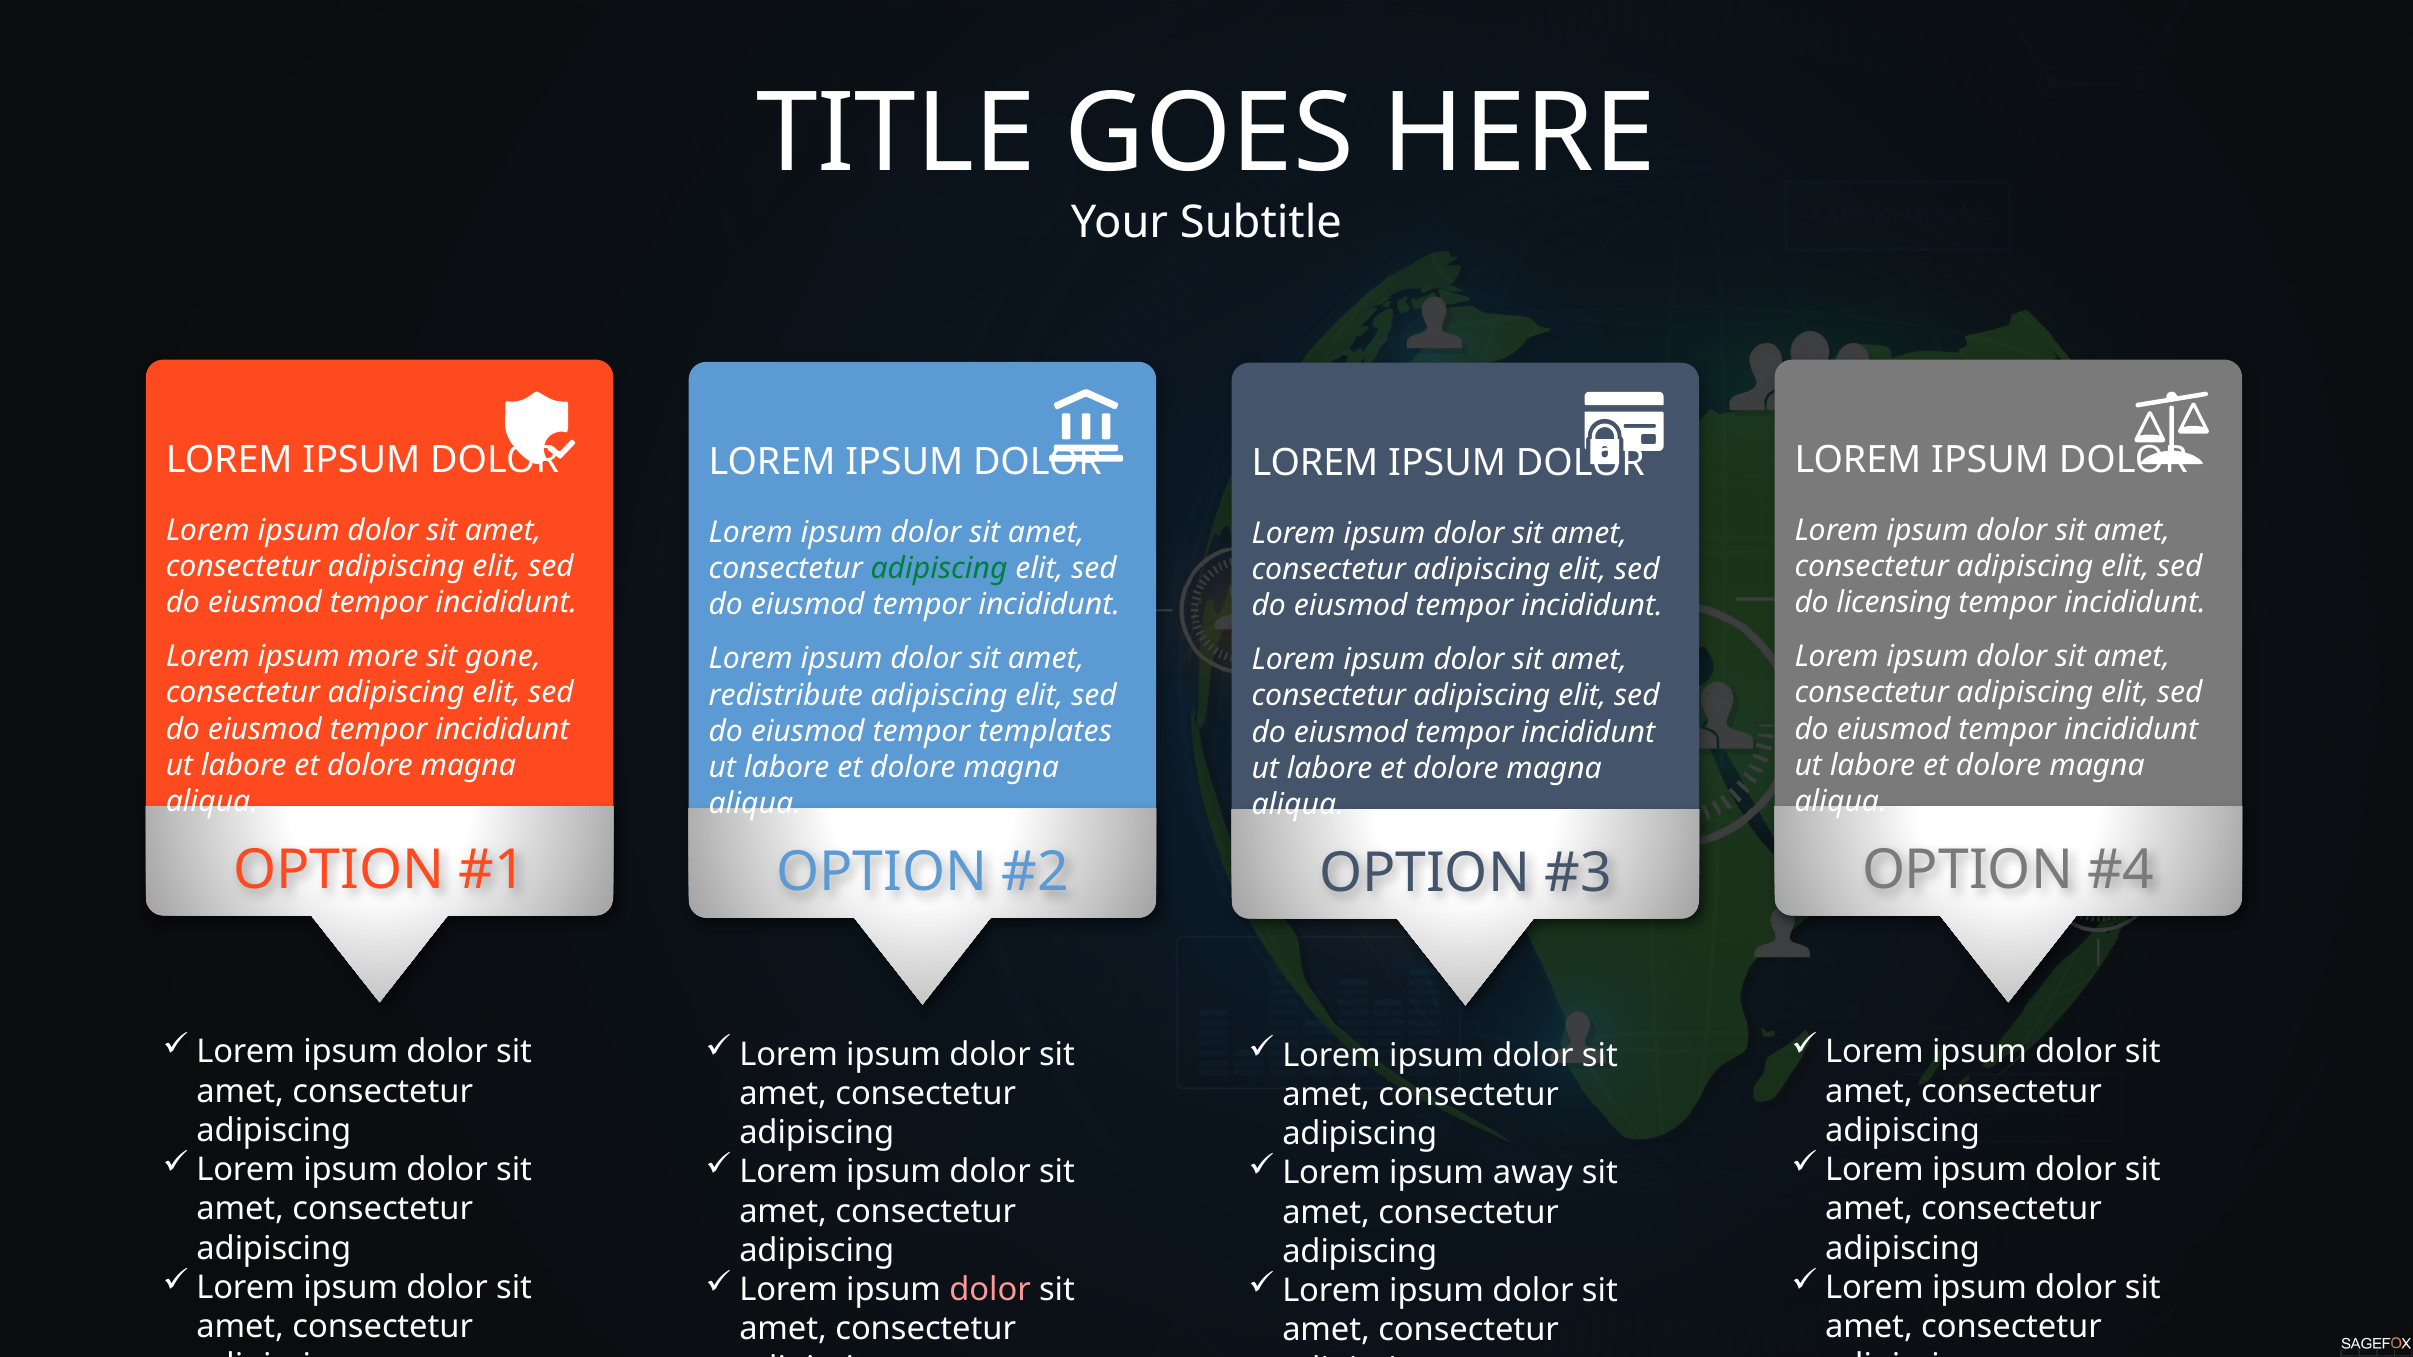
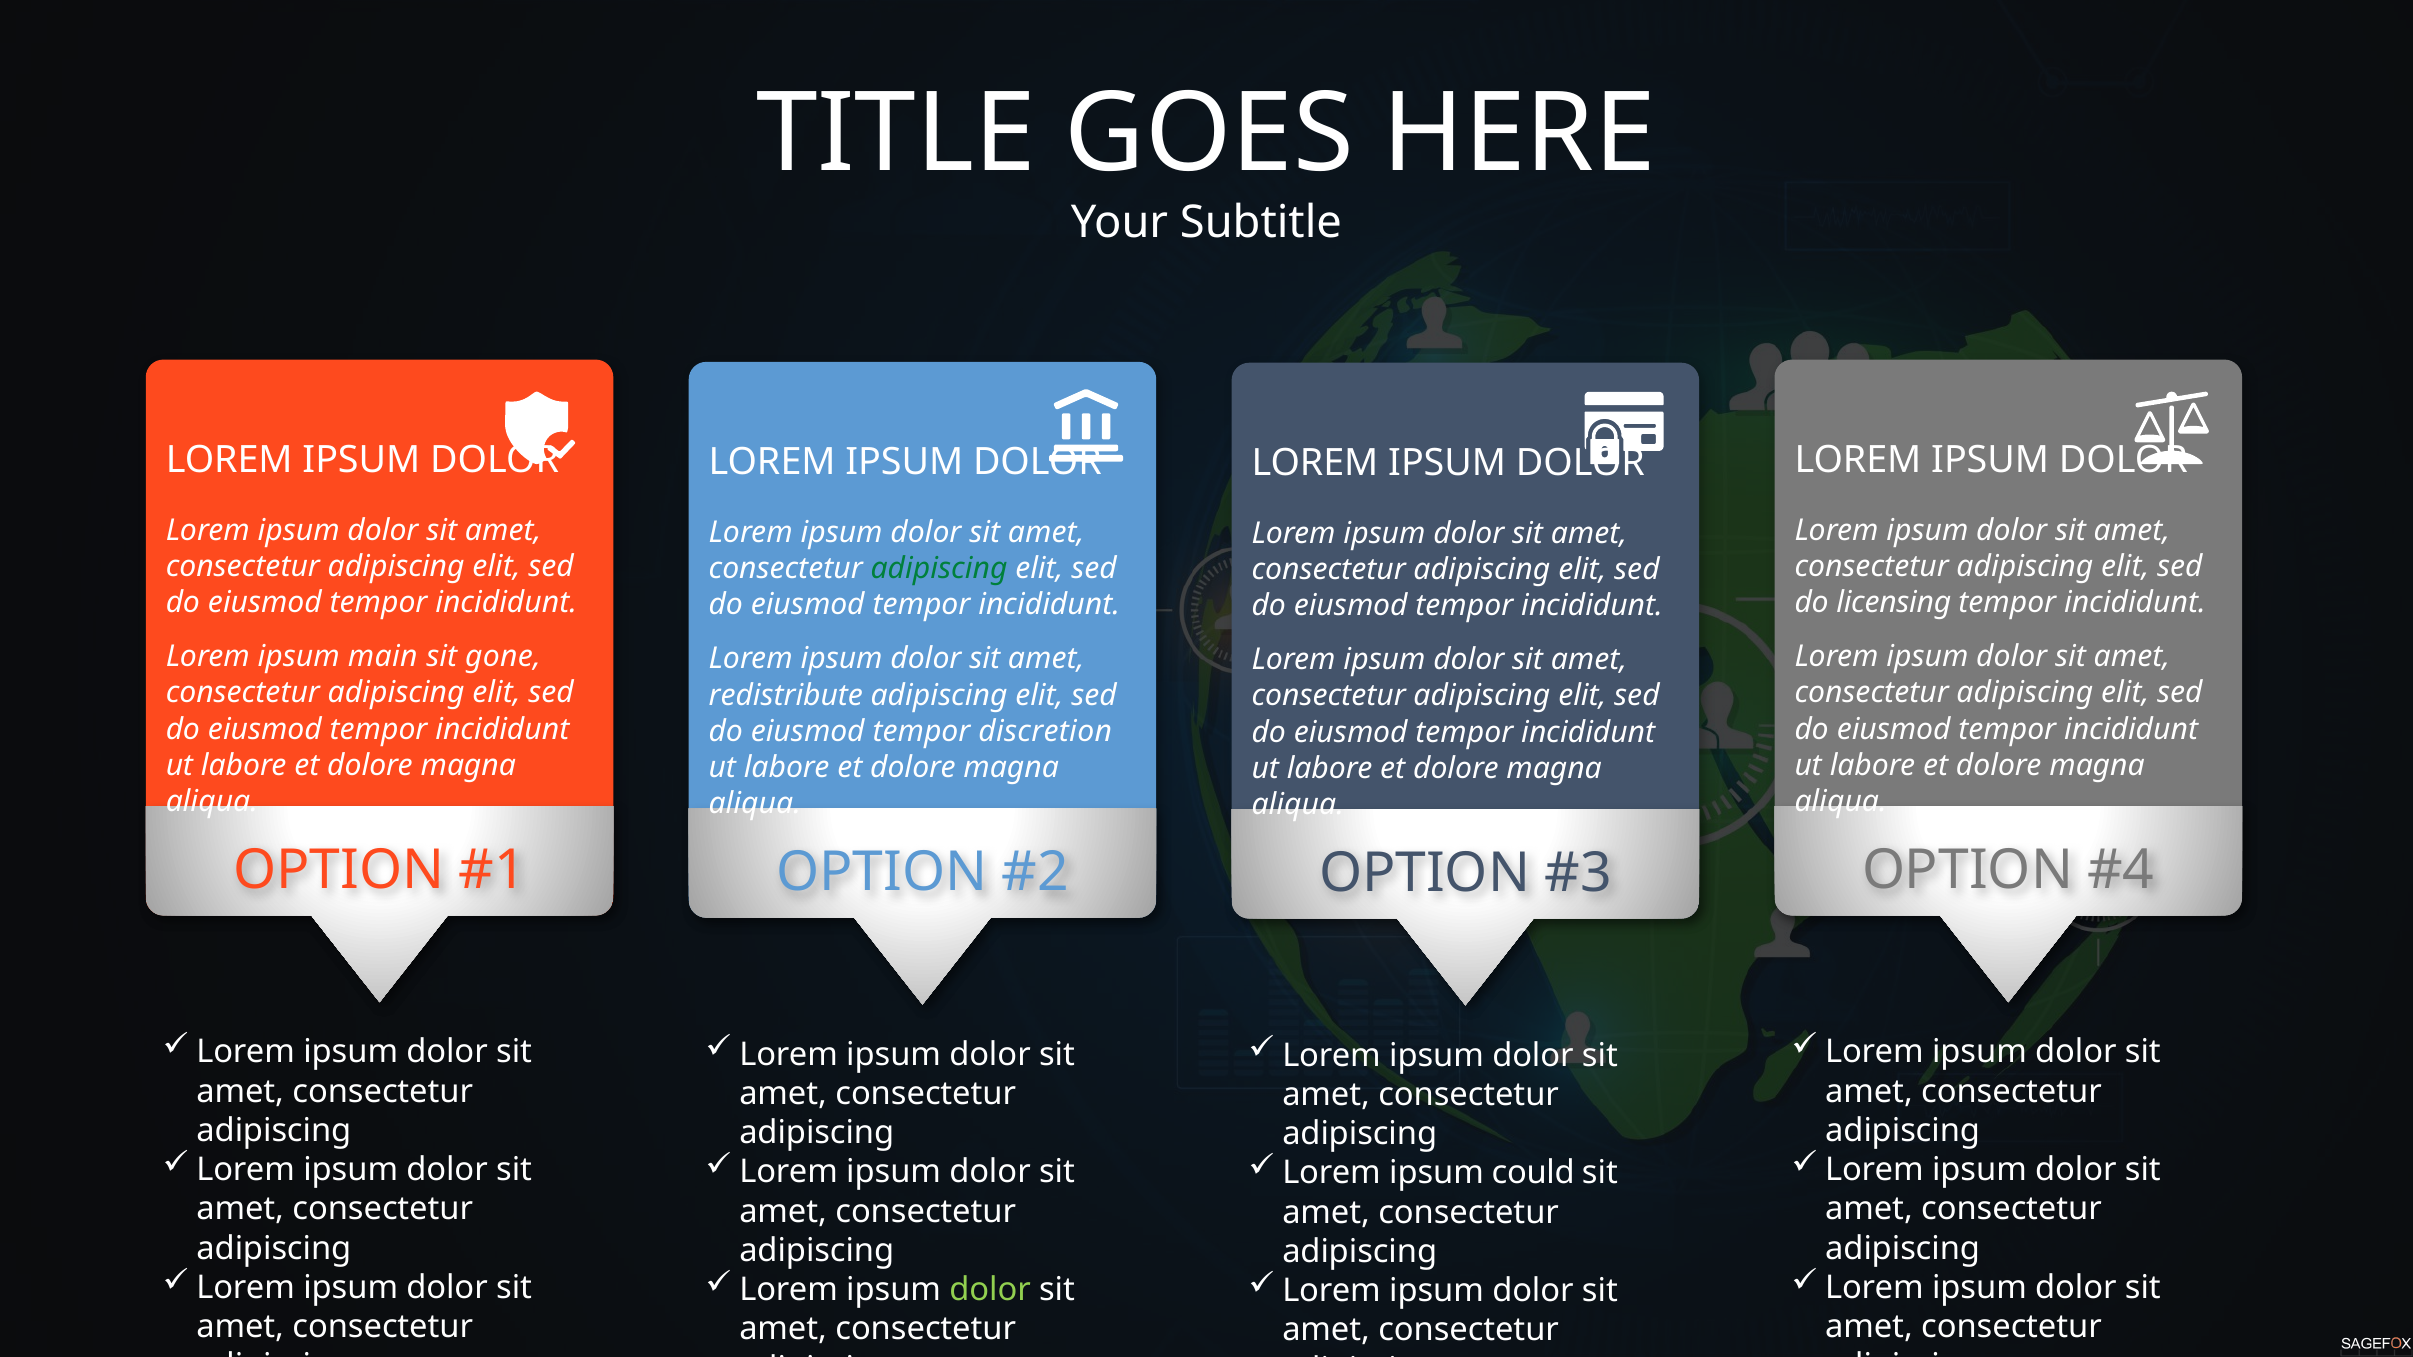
more: more -> main (383, 657)
templates: templates -> discretion (1045, 732)
away: away -> could (1533, 1173)
dolor colour: pink -> light green (990, 1290)
